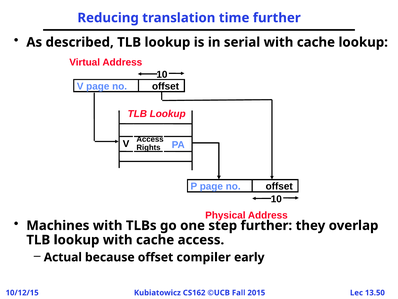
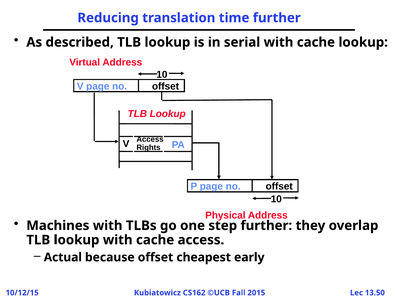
compiler: compiler -> cheapest (204, 257)
